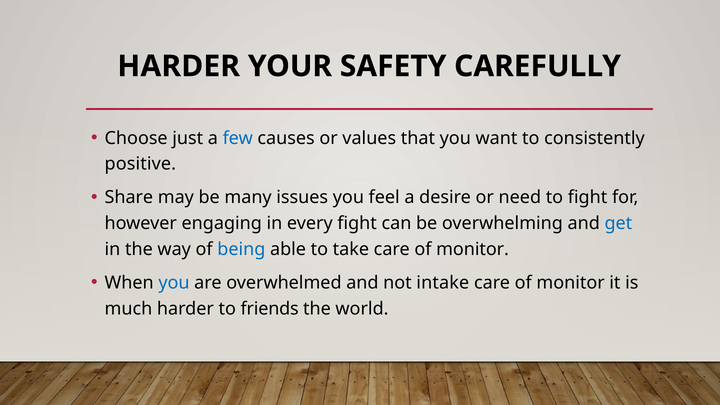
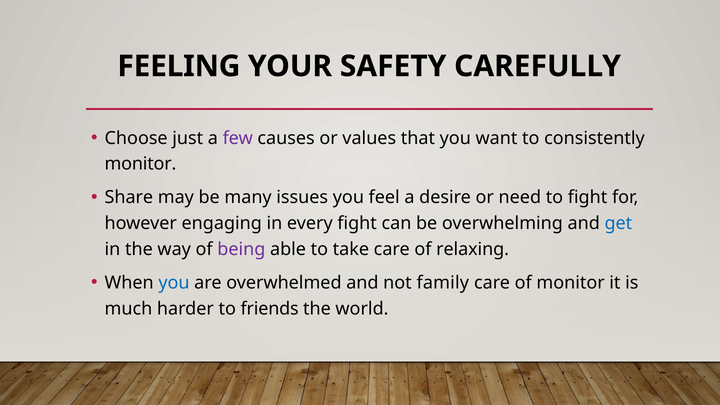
HARDER: HARDER -> FEELING (179, 66)
few colour: blue -> purple (238, 138)
positive: positive -> monitor (140, 164)
being colour: blue -> purple (241, 249)
take care of monitor: monitor -> relaxing (473, 249)
intake: intake -> family (443, 283)
